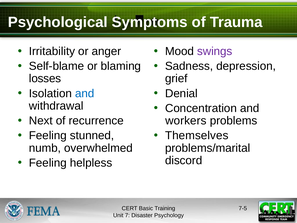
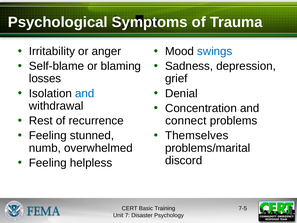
swings colour: purple -> blue (215, 51)
Next: Next -> Rest (41, 121)
workers: workers -> connect (186, 121)
